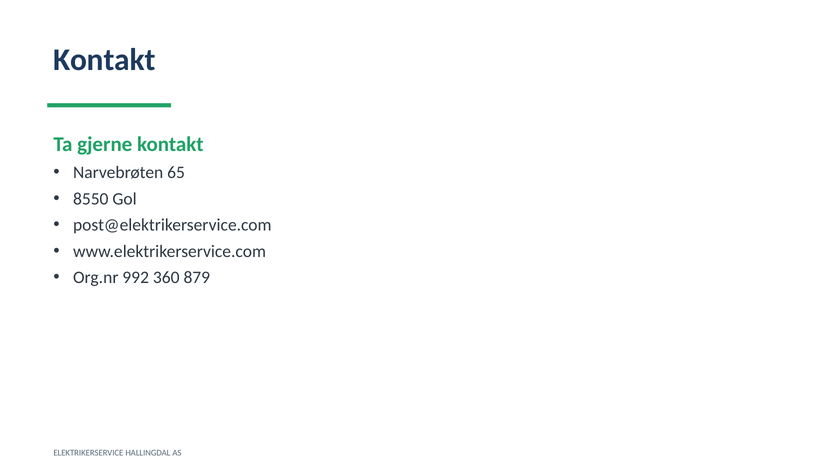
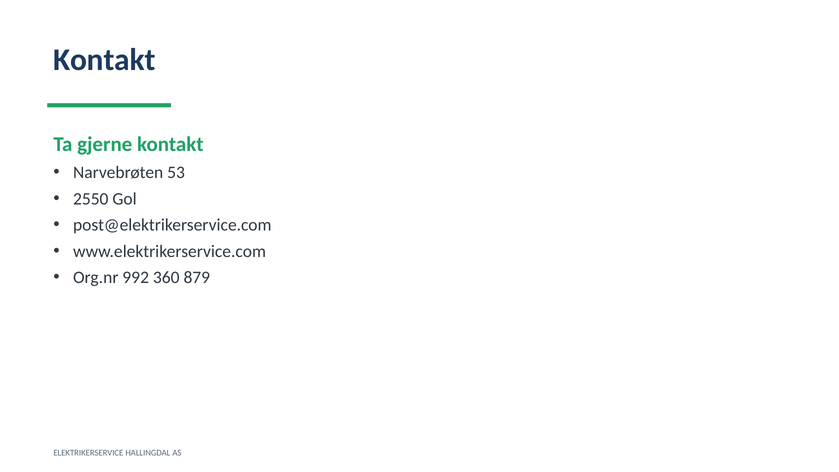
65: 65 -> 53 (176, 173)
8550: 8550 -> 2550 (91, 199)
